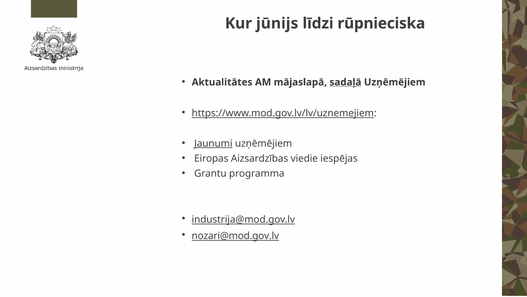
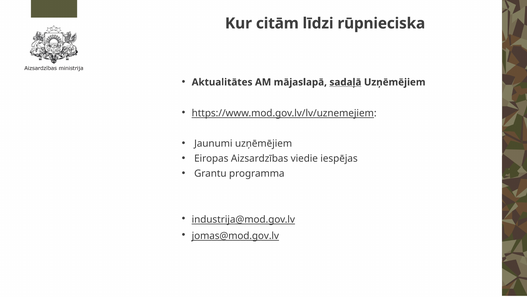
jūnijs: jūnijs -> citām (277, 23)
Jaunumi underline: present -> none (213, 143)
nozari@mod.gov.lv: nozari@mod.gov.lv -> jomas@mod.gov.lv (235, 235)
